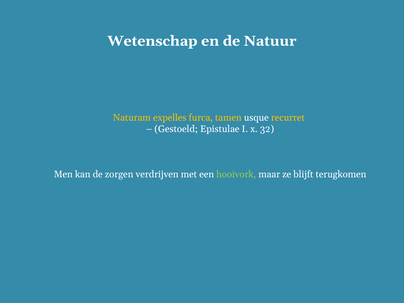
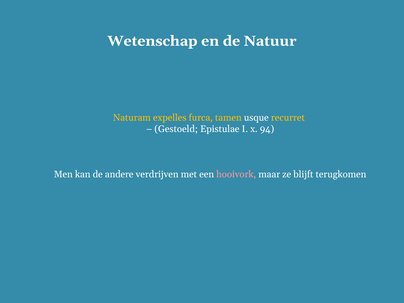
32: 32 -> 94 (267, 129)
zorgen: zorgen -> andere (119, 174)
hooivork colour: light green -> pink (236, 174)
